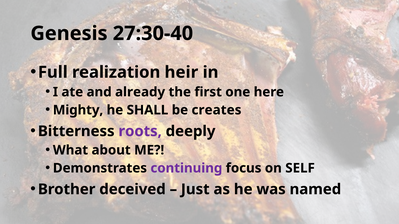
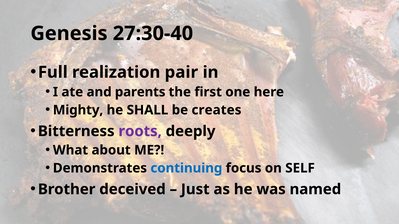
heir: heir -> pair (181, 72)
already: already -> parents (140, 92)
continuing colour: purple -> blue (186, 168)
